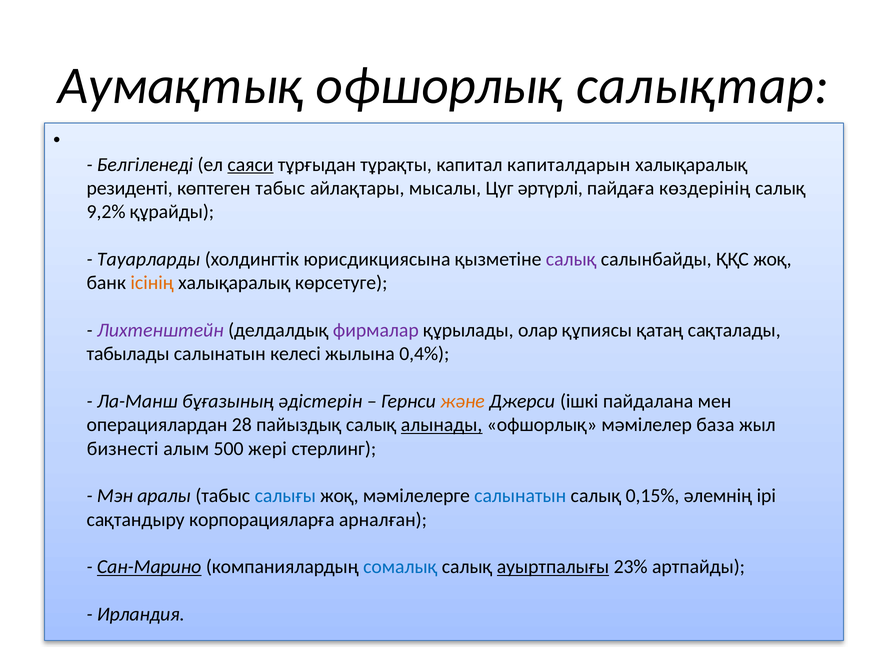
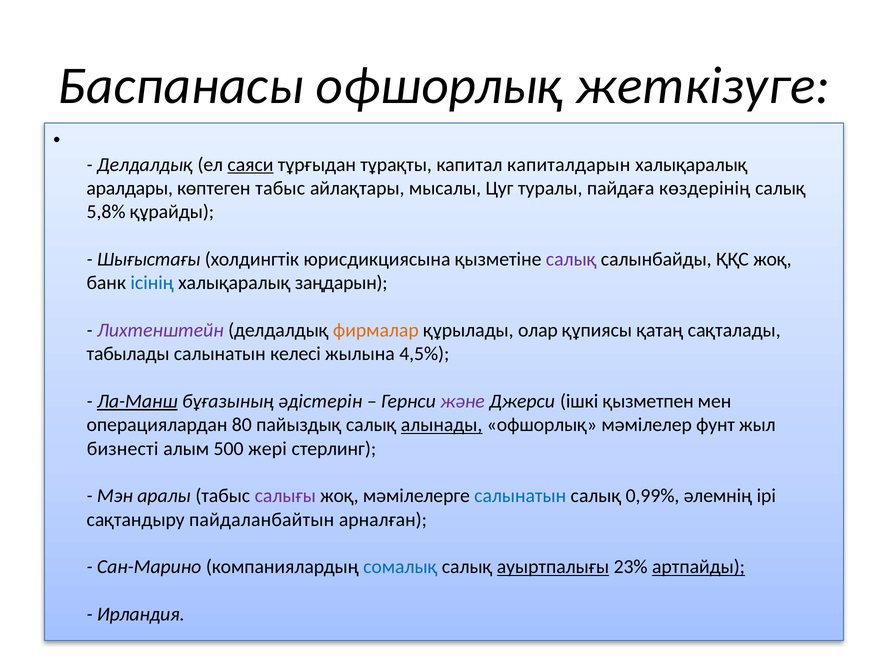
Аумақтық: Аумақтық -> Баспанасы (181, 86)
салықтар: салықтар -> жеткізуге (703, 86)
Белгіленеді: Белгіленеді -> Делдалдық (145, 165)
резиденті: резиденті -> аралдары (130, 188)
әртүрлі: әртүрлі -> туралы (550, 188)
9,2%: 9,2% -> 5,8% (106, 212)
Тауарларды: Тауарларды -> Шығыстағы (149, 259)
ісінің colour: orange -> blue (152, 283)
көрсетуге: көрсетуге -> заңдарын (341, 283)
фирмалар colour: purple -> orange (376, 330)
0,4%: 0,4% -> 4,5% (424, 354)
Ла-Манш underline: none -> present (137, 401)
және colour: orange -> purple (462, 401)
пайдалана: пайдалана -> қызметпен (648, 401)
28: 28 -> 80 (242, 425)
база: база -> фунт (716, 425)
салығы colour: blue -> purple (285, 496)
0,15%: 0,15% -> 0,99% (653, 496)
корпорацияларға: корпорацияларға -> пайдаланбайтын (262, 520)
Сан-Марино underline: present -> none (149, 567)
артпайды underline: none -> present (699, 567)
